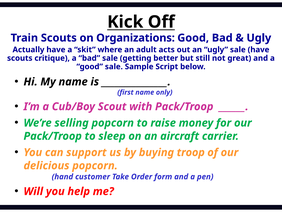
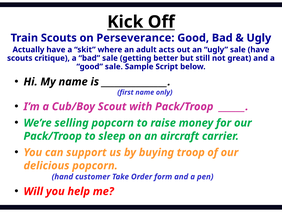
Organizations: Organizations -> Perseverance (135, 38)
